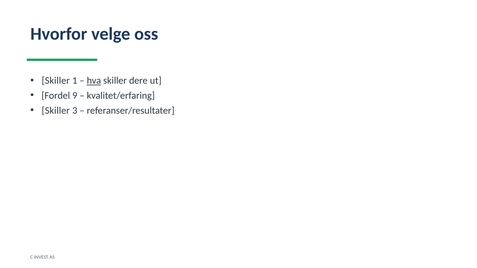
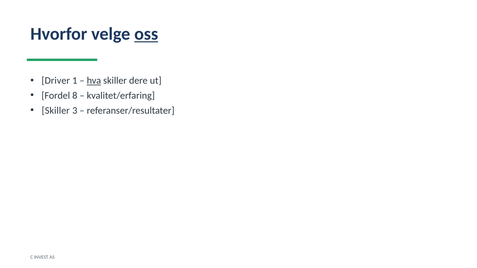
oss underline: none -> present (146, 34)
Skiller: Skiller -> Driver (56, 81)
9: 9 -> 8 (75, 96)
